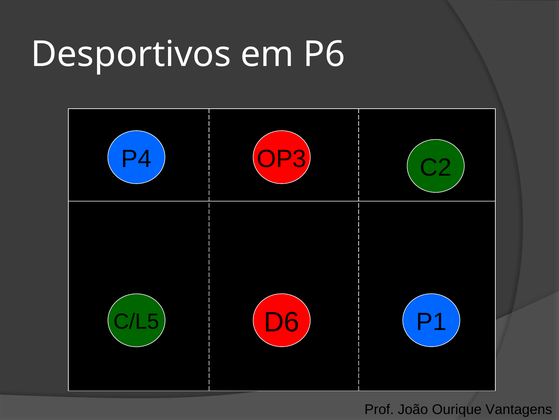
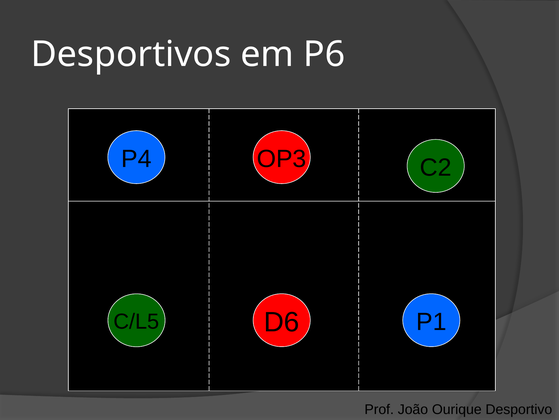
Vantagens: Vantagens -> Desportivo (519, 409)
